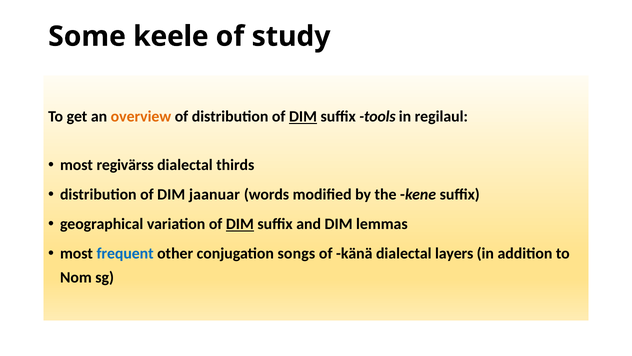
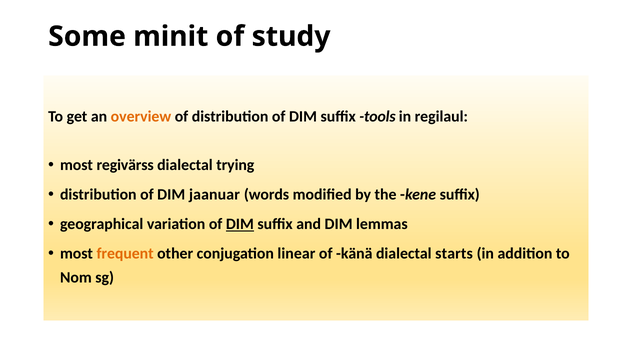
keele: keele -> minit (171, 36)
DIM underline: present -> none (303, 117)
thirds: thirds -> trying (235, 165)
frequent colour: blue -> orange (125, 253)
songs: songs -> linear (296, 253)
layers: layers -> starts (454, 253)
